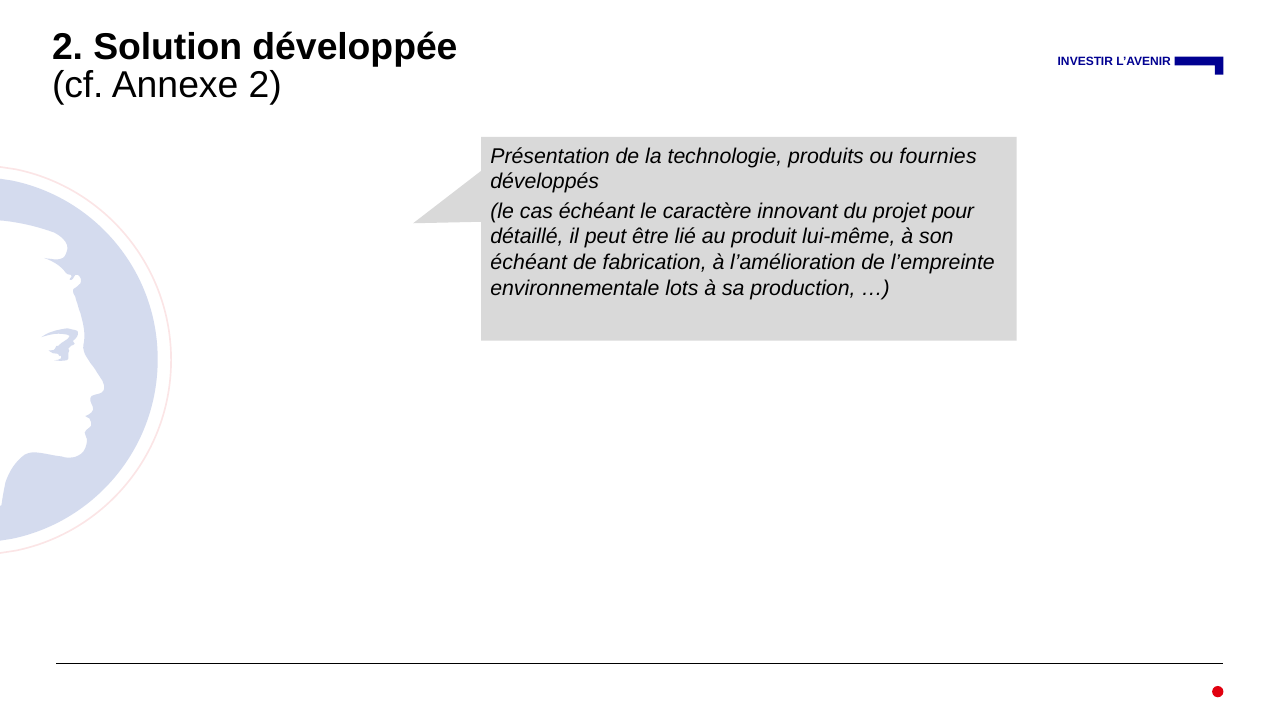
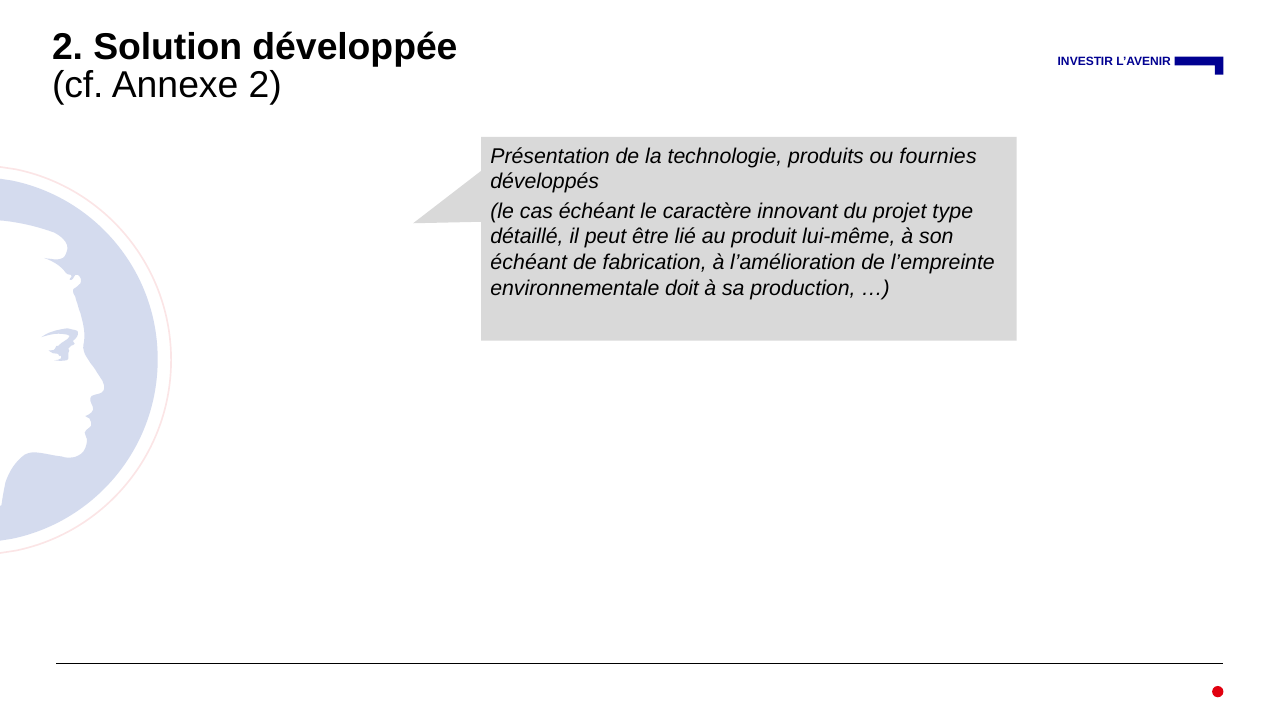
pour: pour -> type (953, 211)
lots: lots -> doit (682, 288)
